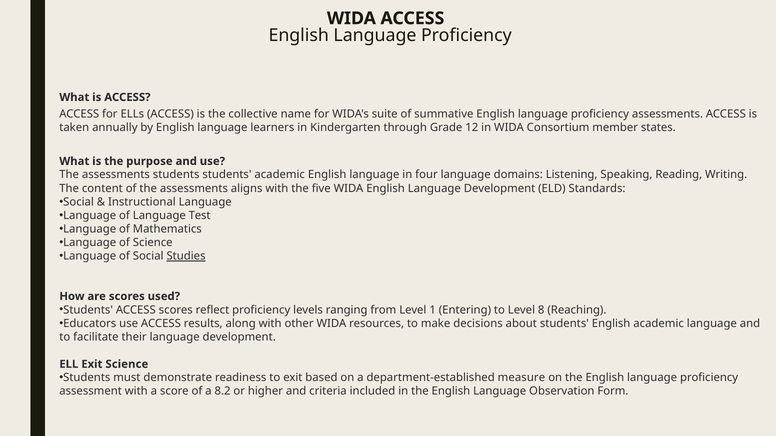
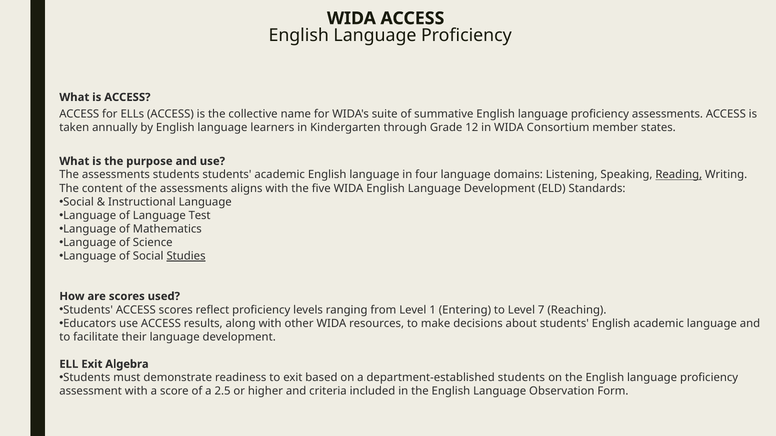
Reading underline: none -> present (679, 175)
8: 8 -> 7 (541, 310)
Exit Science: Science -> Algebra (127, 365)
department-established measure: measure -> students (521, 378)
8.2: 8.2 -> 2.5 (223, 392)
